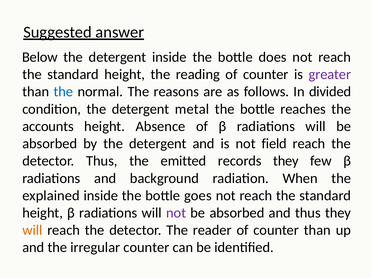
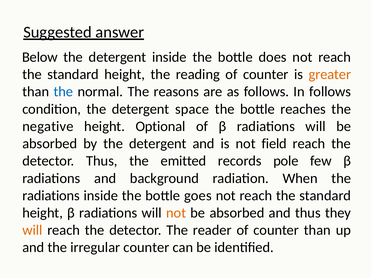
greater colour: purple -> orange (330, 74)
In divided: divided -> follows (330, 92)
metal: metal -> space (192, 109)
accounts: accounts -> negative (48, 126)
Absence: Absence -> Optional (161, 126)
records they: they -> pole (286, 161)
explained: explained -> radiations (51, 196)
not colour: purple -> orange (176, 213)
